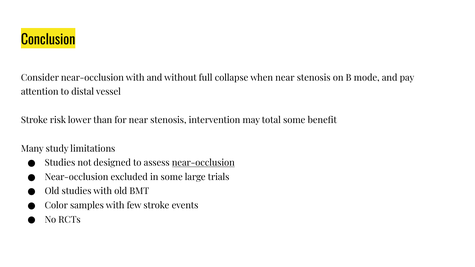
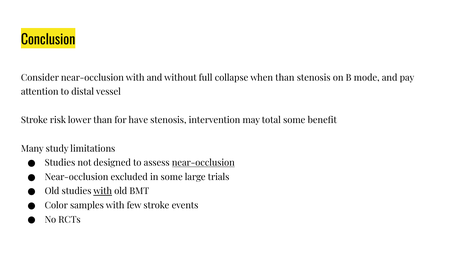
when near: near -> than (285, 78)
for near: near -> have (138, 120)
with underline: none -> present (103, 191)
